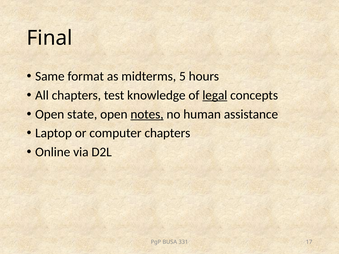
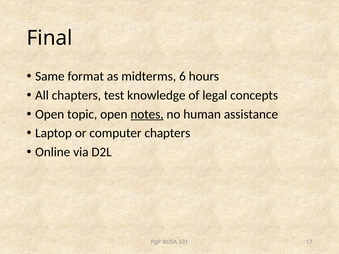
5: 5 -> 6 (182, 76)
legal underline: present -> none (215, 95)
state: state -> topic (82, 114)
